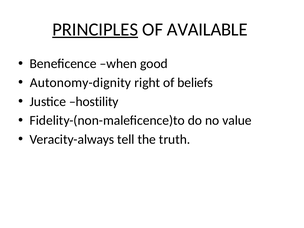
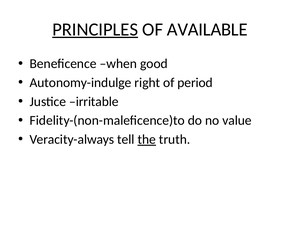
Autonomy-dignity: Autonomy-dignity -> Autonomy-indulge (81, 83)
beliefs: beliefs -> period (195, 83)
hostility: hostility -> irritable (94, 102)
the underline: none -> present (147, 139)
